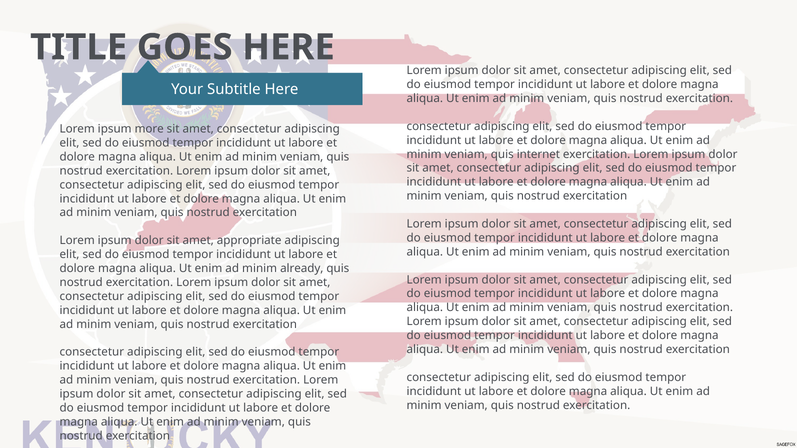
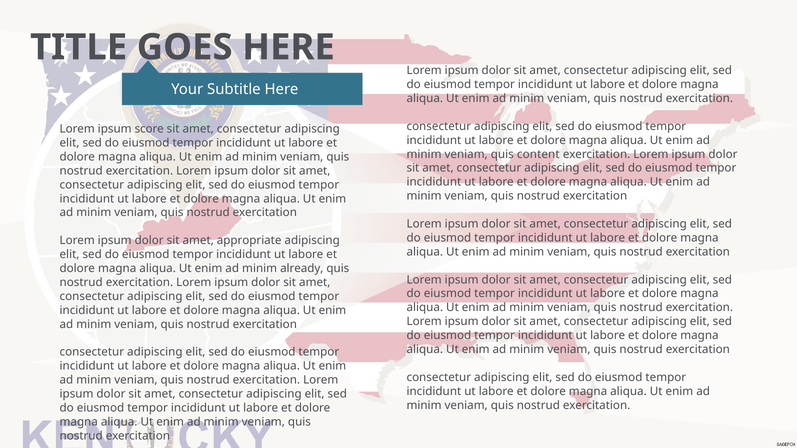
more: more -> score (149, 129)
internet: internet -> content (538, 154)
